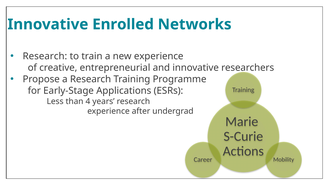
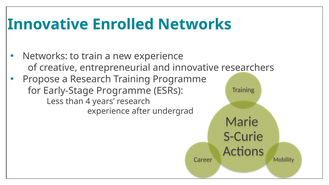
Research: Research -> Networks (45, 56)
Early-Stage Applications: Applications -> Programme (124, 91)
